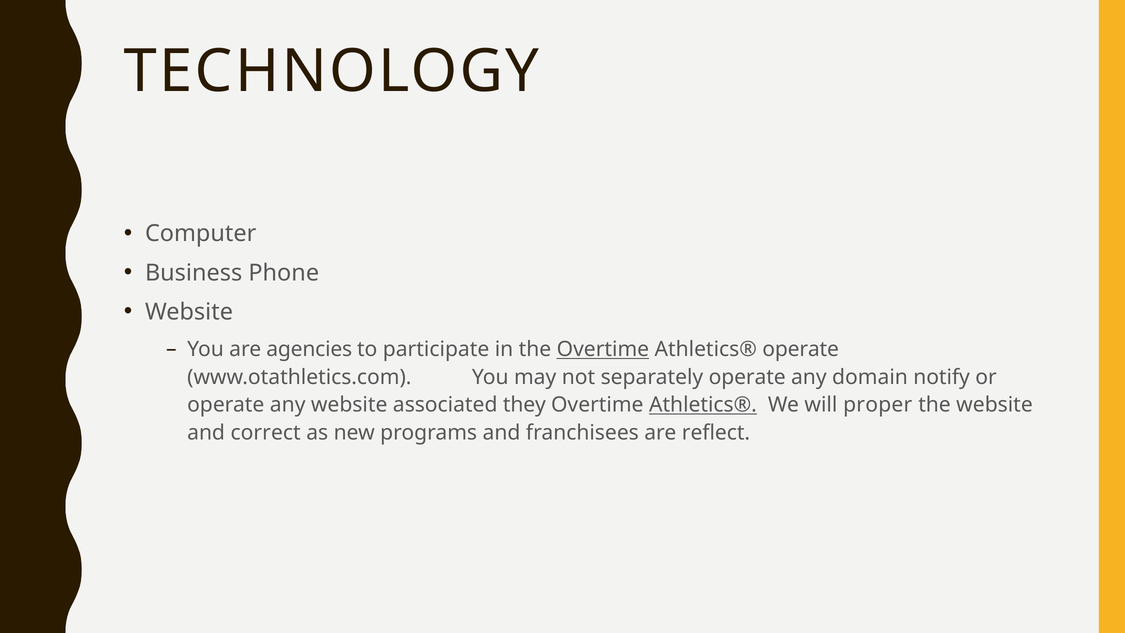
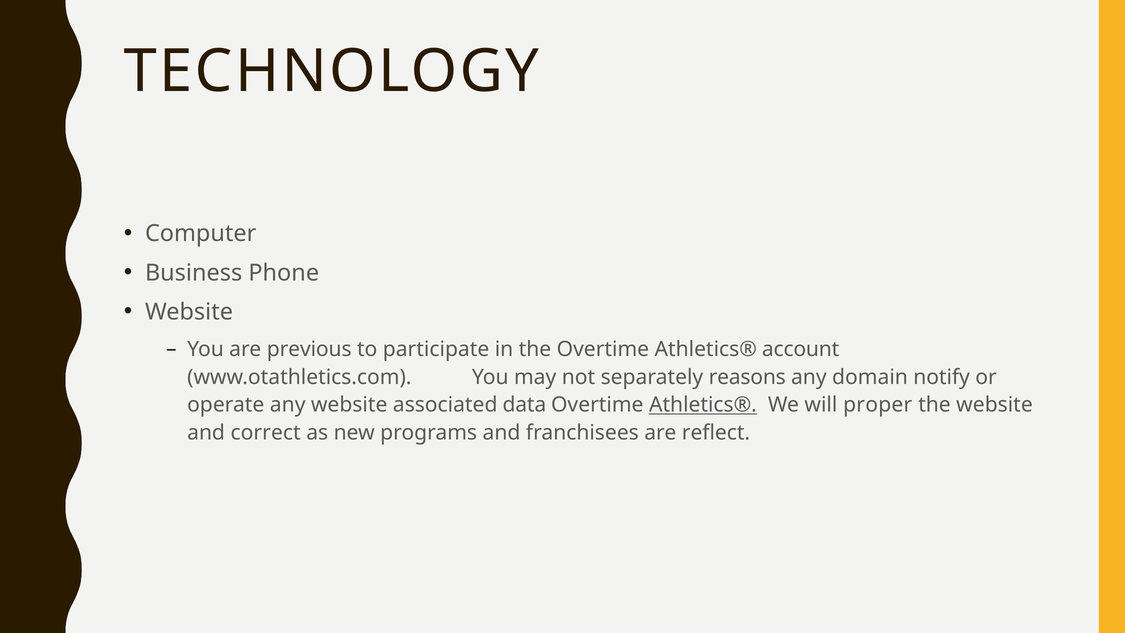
agencies: agencies -> previous (309, 349)
Overtime underline: present -> none (603, 349)
Athletics® operate: operate -> account (801, 349)
separately operate: operate -> reasons (747, 377)
they: they -> data (524, 405)
